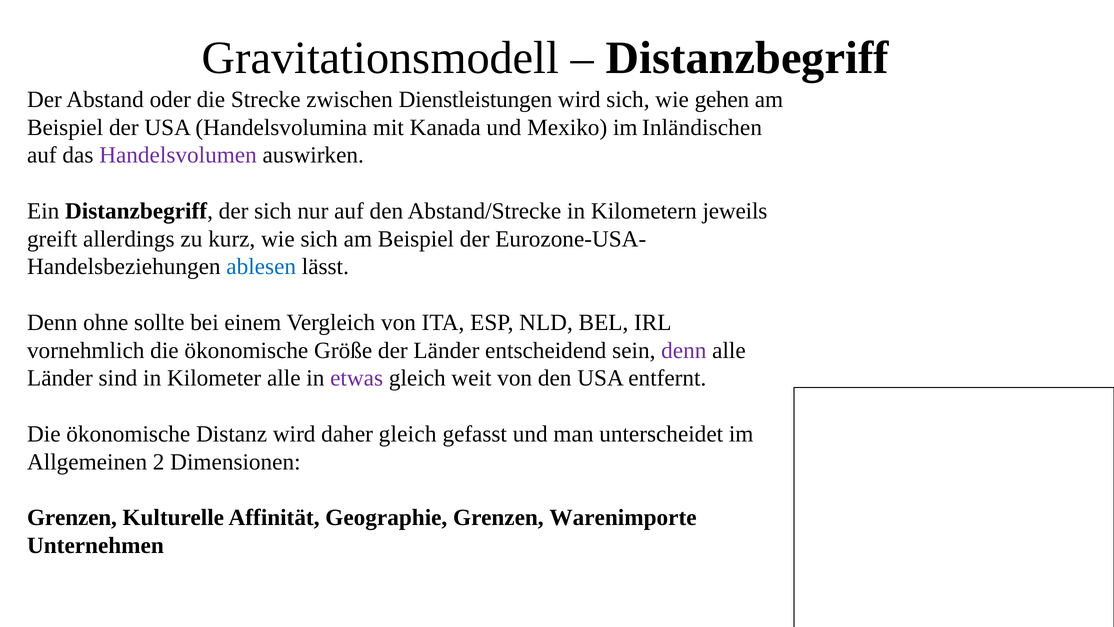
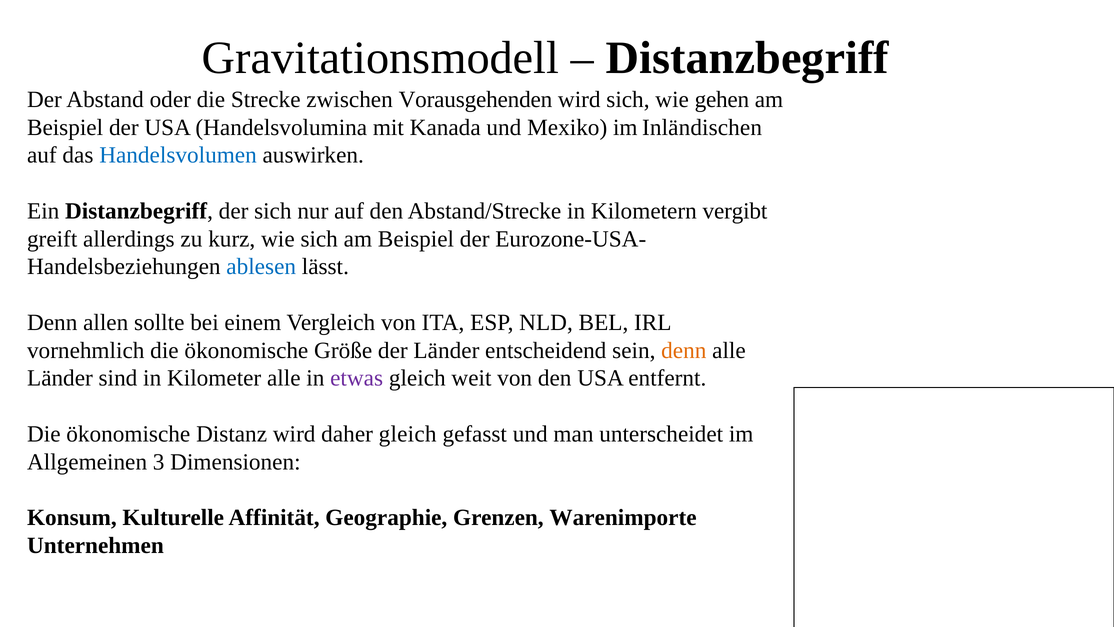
Dienstleistungen: Dienstleistungen -> Vorausgehenden (475, 99)
Handelsvolumen colour: purple -> blue (178, 155)
jeweils: jeweils -> vergibt (735, 211)
ohne: ohne -> allen (106, 322)
denn colour: purple -> orange (684, 350)
2: 2 -> 3 (159, 462)
Grenzen: Grenzen -> Konsum (72, 517)
